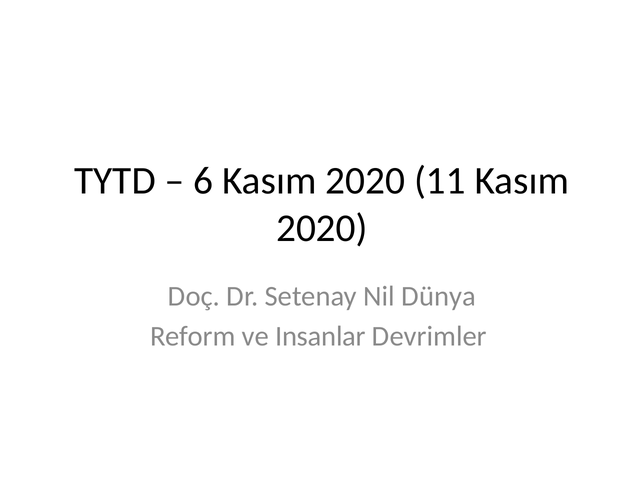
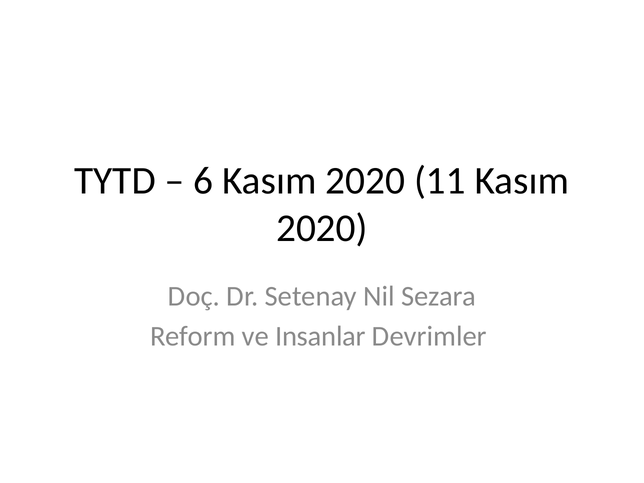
Dünya: Dünya -> Sezara (439, 296)
